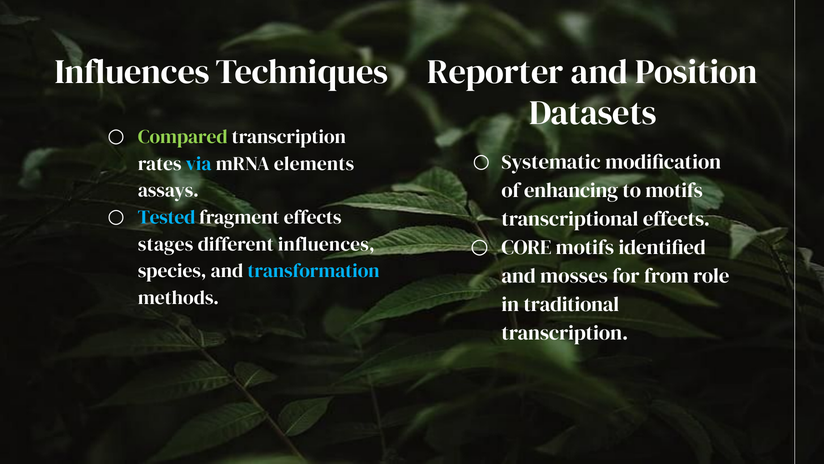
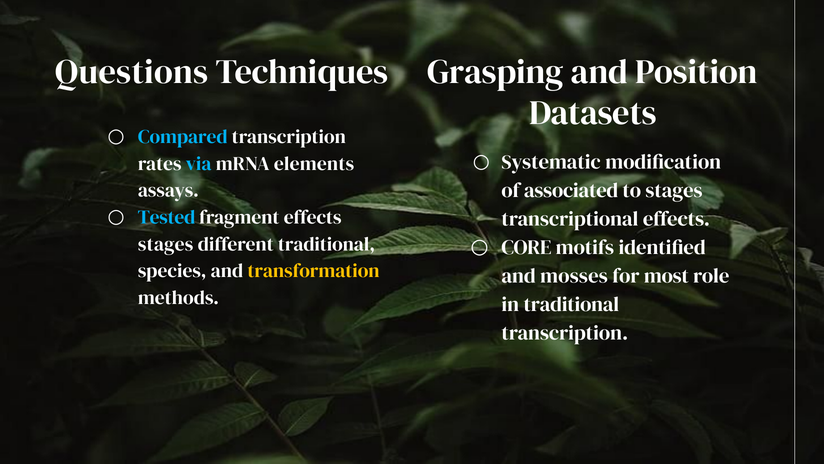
Influences: Influences -> Questions (132, 72)
Reporter: Reporter -> Grasping (495, 72)
Compared colour: light green -> light blue (183, 137)
enhancing: enhancing -> associated (571, 190)
to motifs: motifs -> stages (674, 190)
different influences: influences -> traditional (327, 244)
transformation colour: light blue -> yellow (313, 271)
from: from -> most (666, 276)
